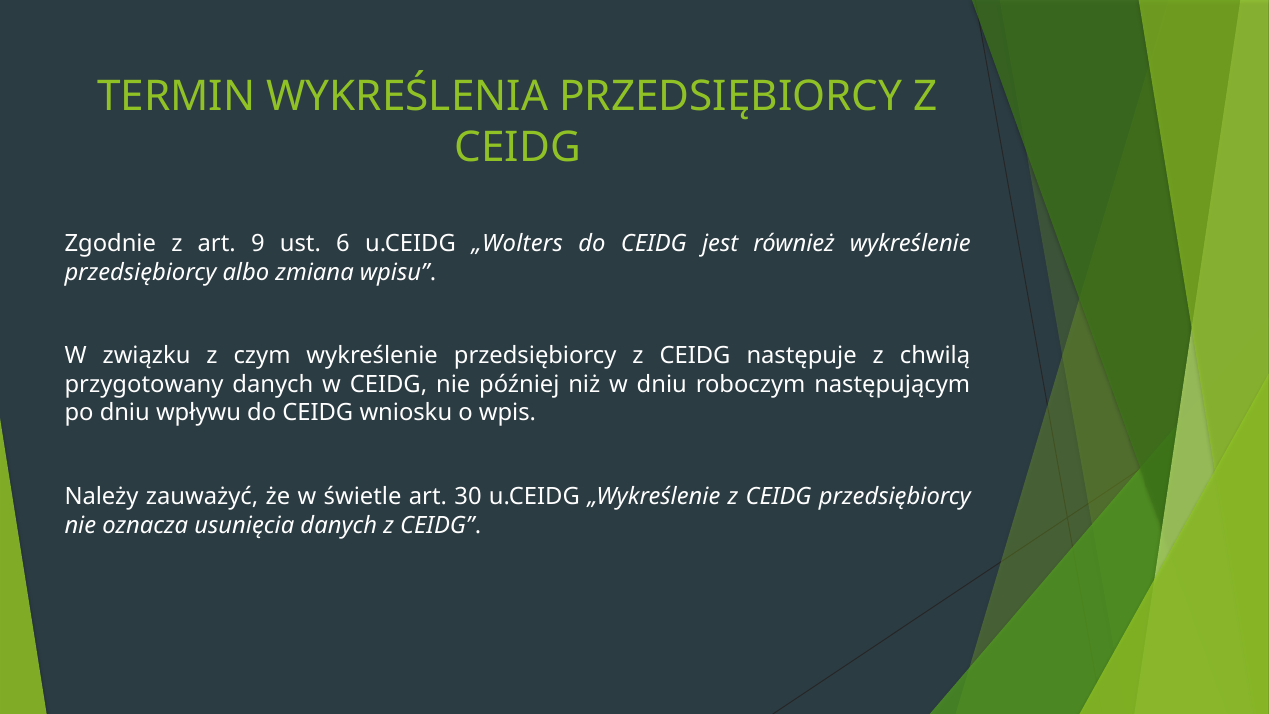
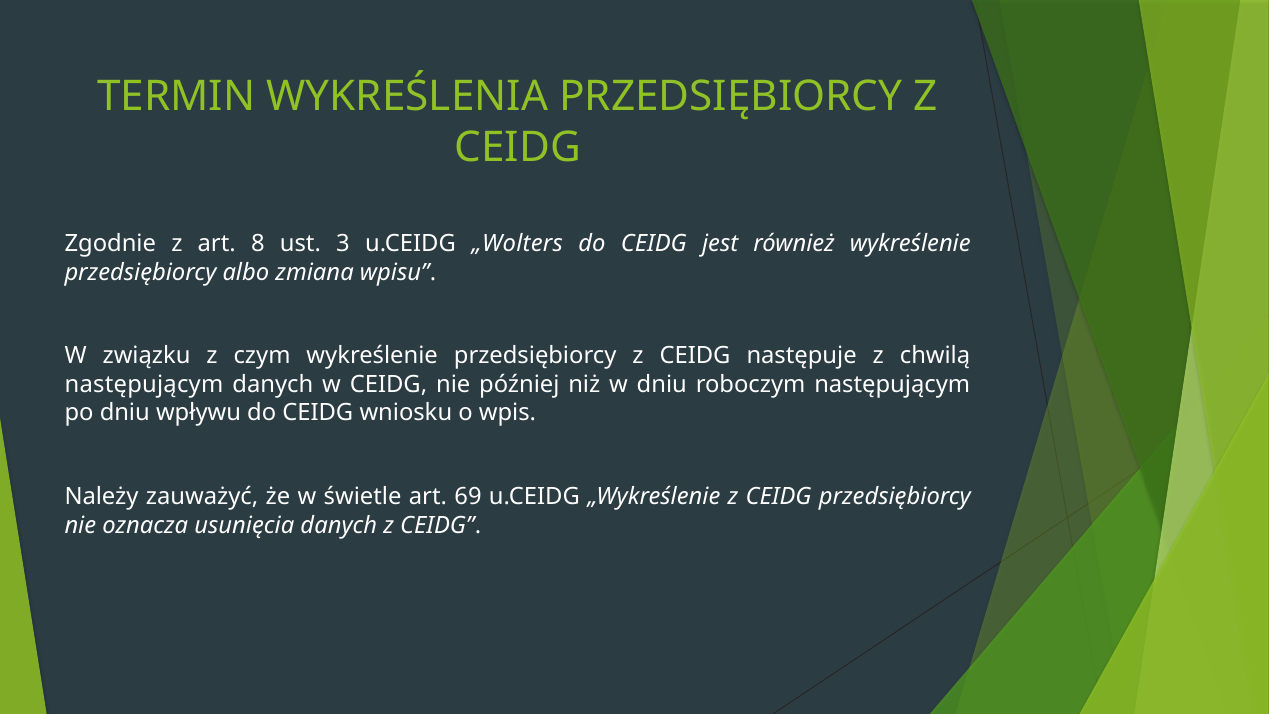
9: 9 -> 8 (258, 244)
6: 6 -> 3 (343, 244)
przygotowany: przygotowany -> następującym (144, 384)
30: 30 -> 69 (468, 496)
